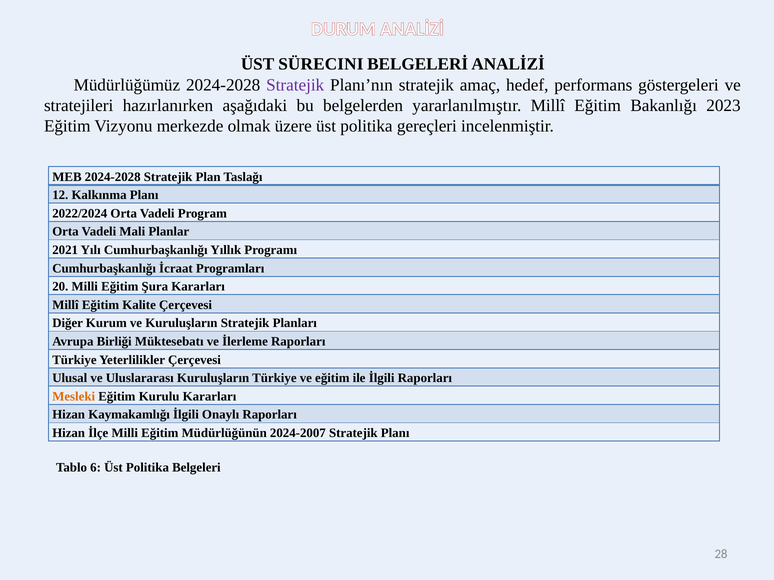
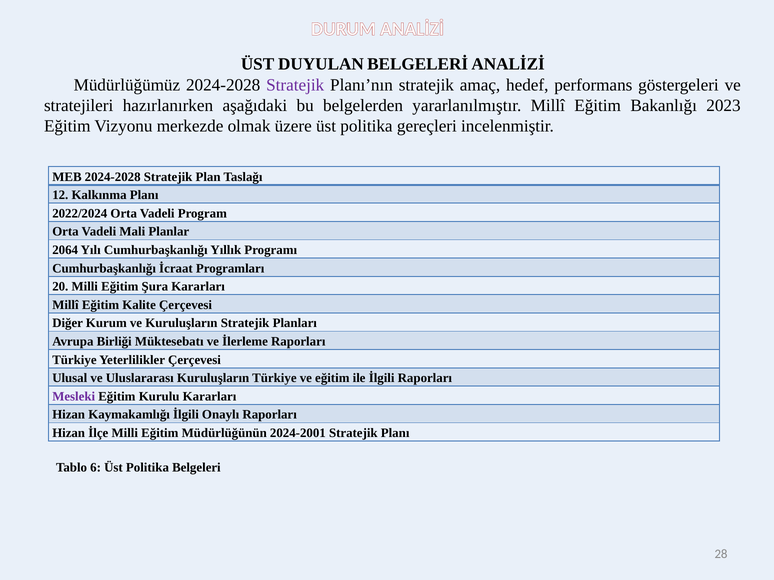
SÜRECINI: SÜRECINI -> DUYULAN (321, 64)
2021: 2021 -> 2064 (65, 250)
Mesleki colour: orange -> purple (74, 397)
2024-2007: 2024-2007 -> 2024-2001 (298, 433)
